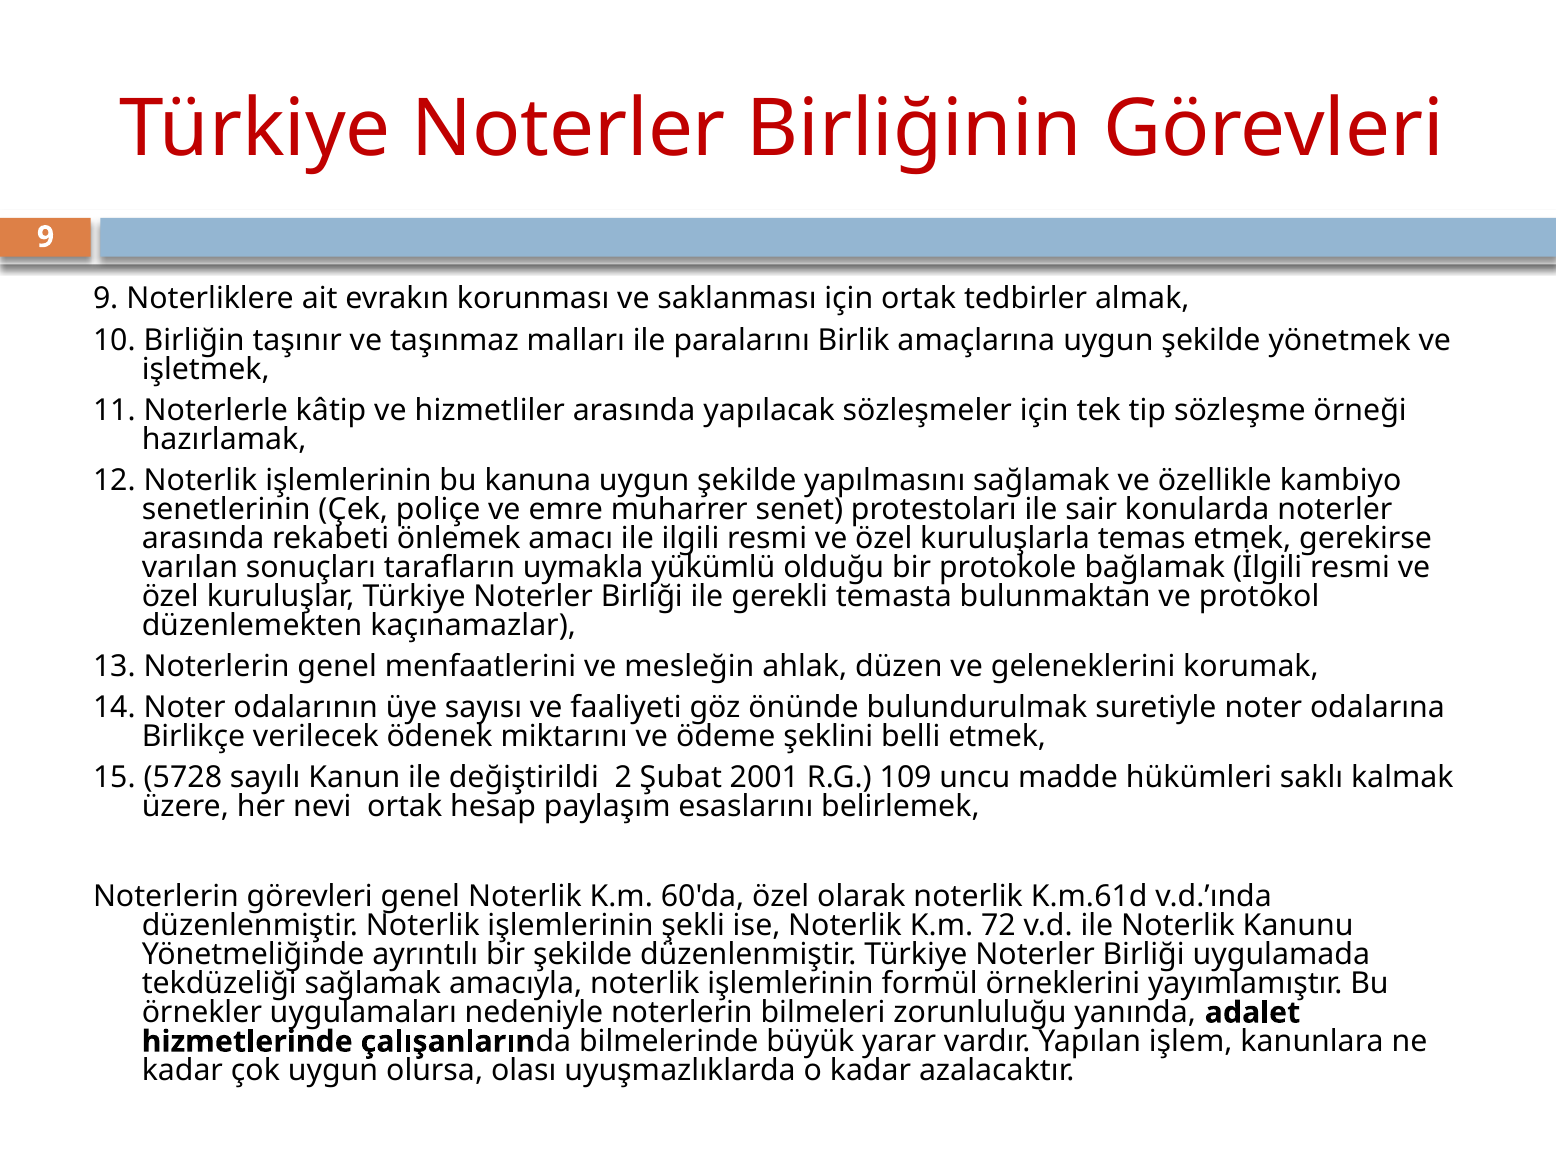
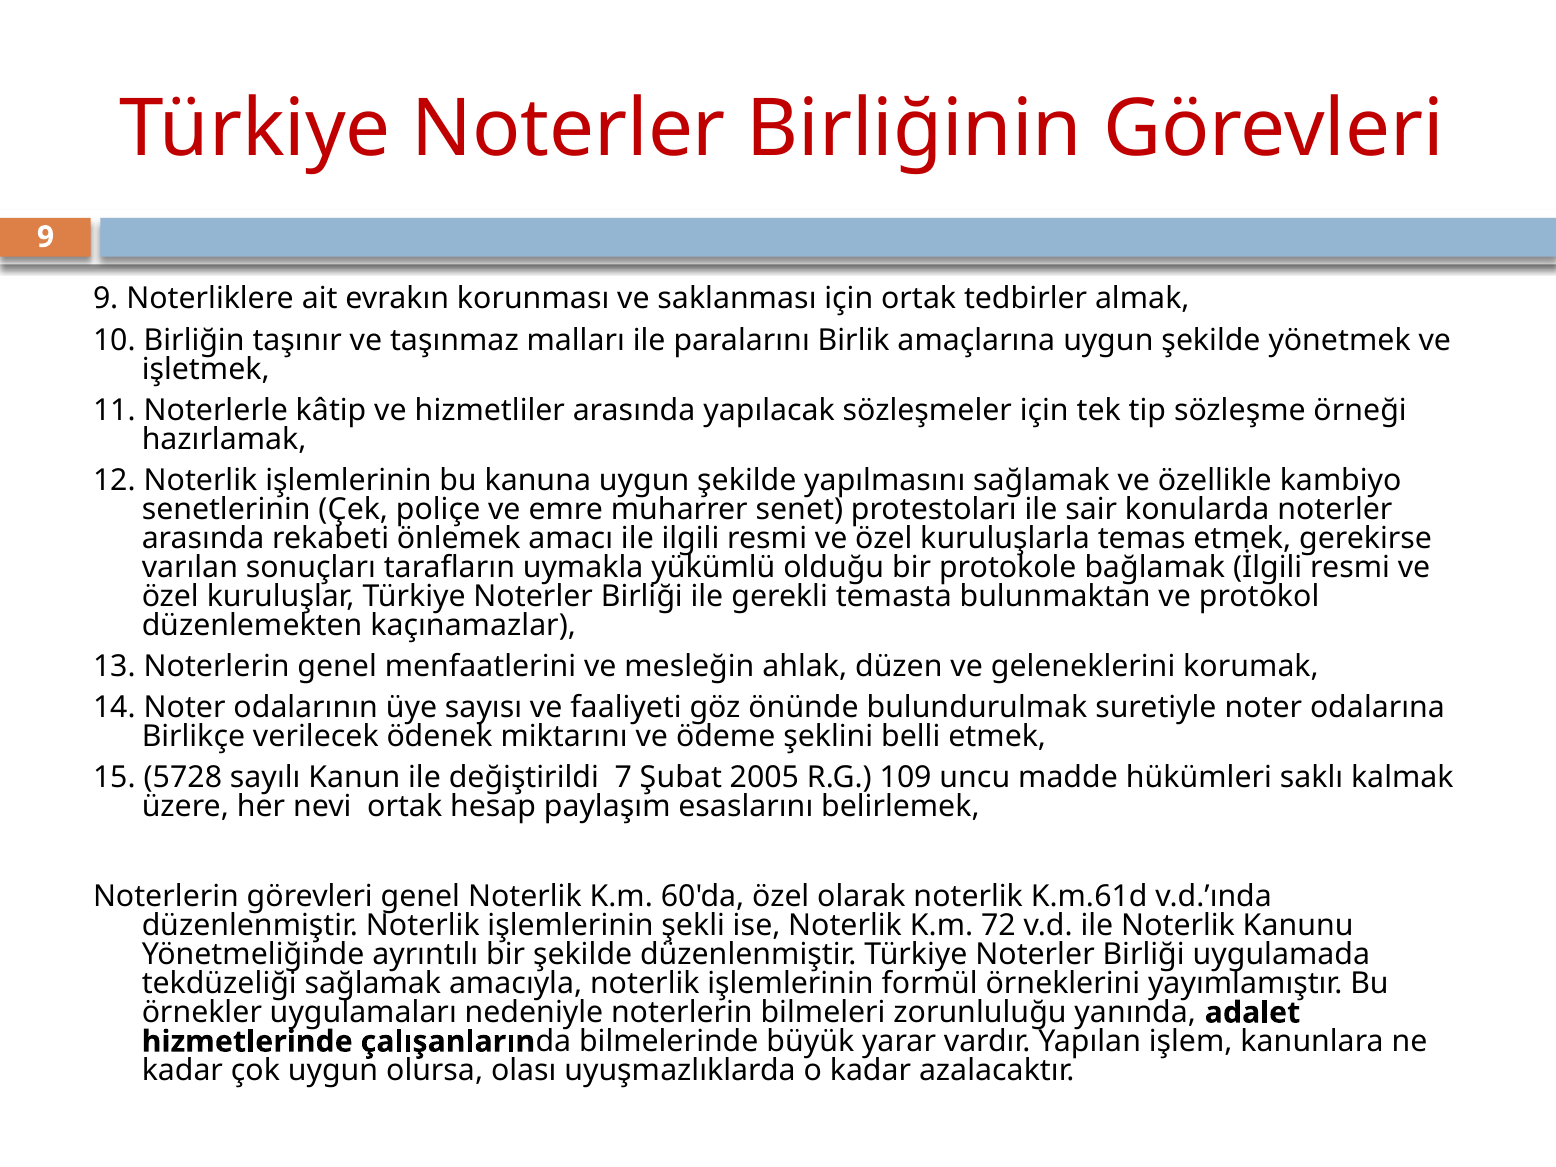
2: 2 -> 7 (623, 778)
2001: 2001 -> 2005 (764, 778)
